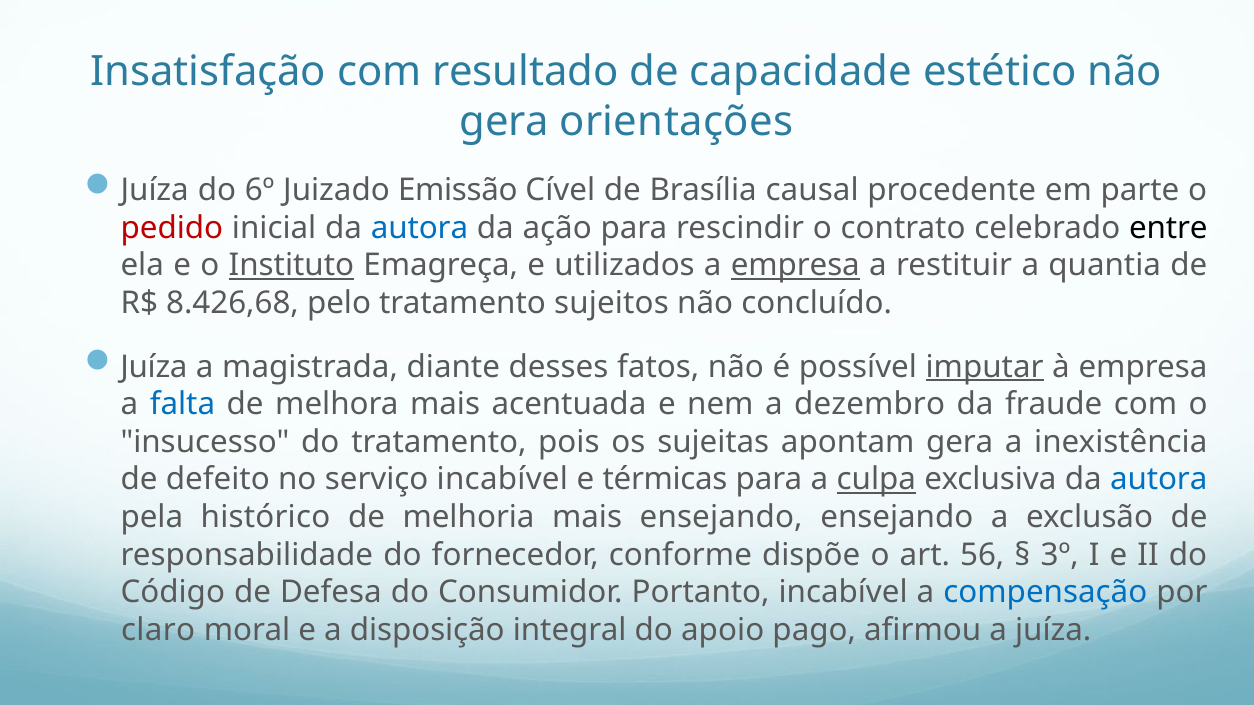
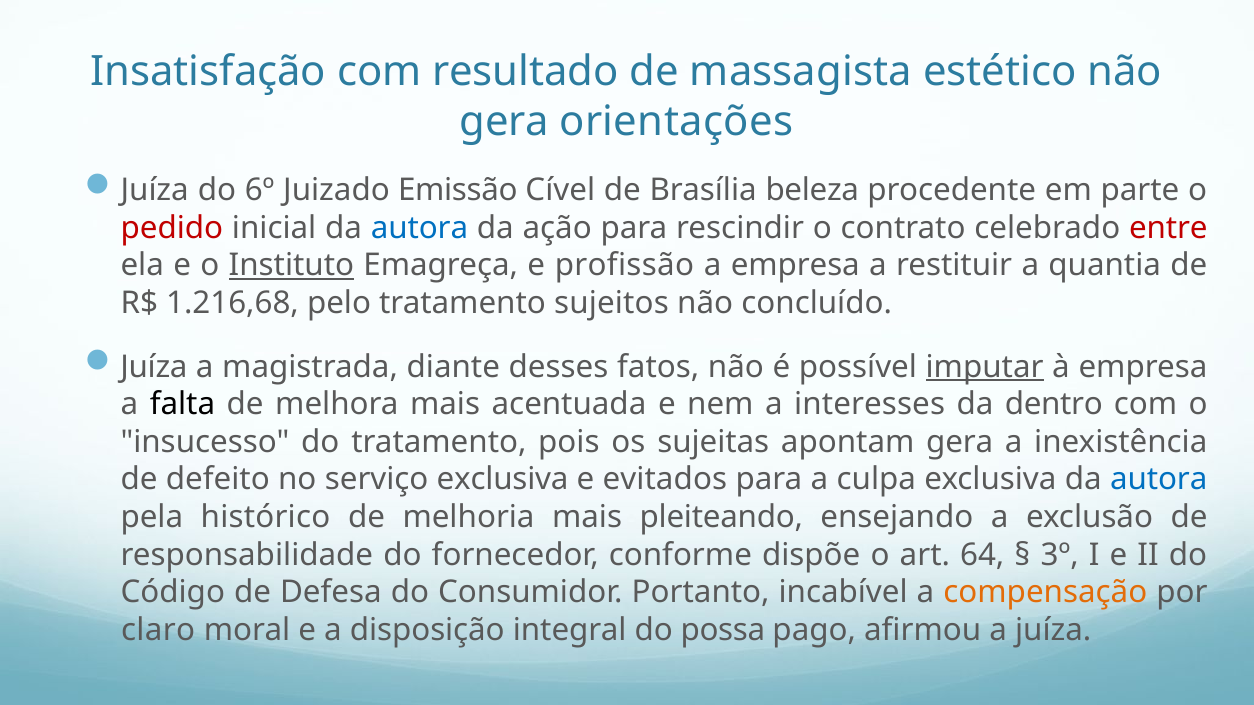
capacidade: capacidade -> massagista (801, 72)
causal: causal -> beleza (812, 190)
entre colour: black -> red (1168, 228)
utilizados: utilizados -> profissão (624, 266)
empresa underline: present -> none (795, 266)
8.426,68: 8.426,68 -> 1.216,68 (232, 303)
falta colour: blue -> black (182, 405)
dezembro: dezembro -> interesses (870, 405)
fraude: fraude -> dentro (1054, 405)
serviço incabível: incabível -> exclusiva (503, 480)
térmicas: térmicas -> evitados (665, 480)
culpa underline: present -> none (876, 480)
mais ensejando: ensejando -> pleiteando (721, 517)
56: 56 -> 64 (982, 555)
compensação colour: blue -> orange (1045, 593)
apoio: apoio -> possa (723, 630)
